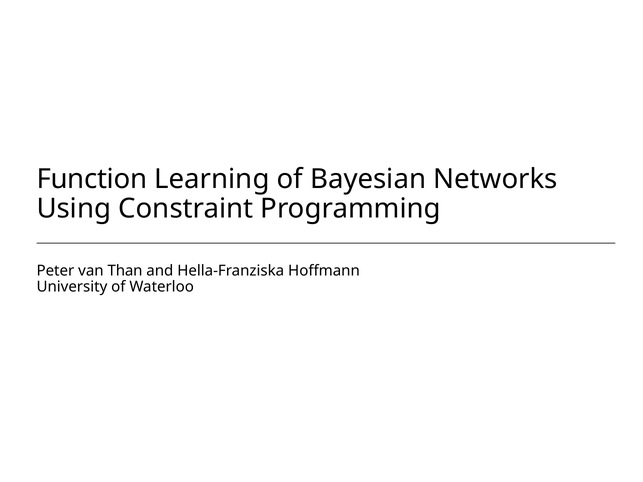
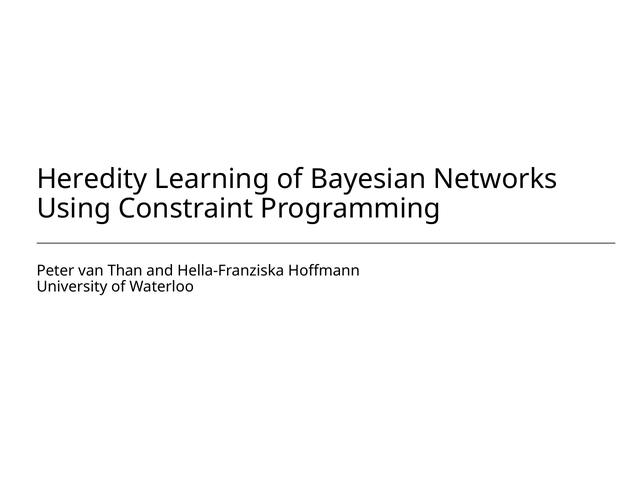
Function: Function -> Heredity (92, 179)
